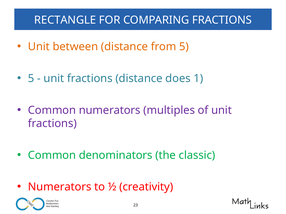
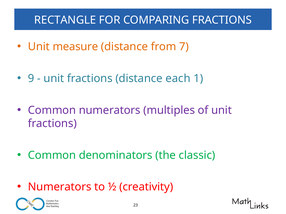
between: between -> measure (75, 47)
from 5: 5 -> 7 (184, 47)
5: 5 -> 9 (31, 79)
does: does -> each (178, 79)
